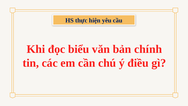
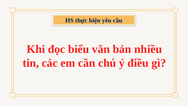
chính: chính -> nhiều (148, 49)
